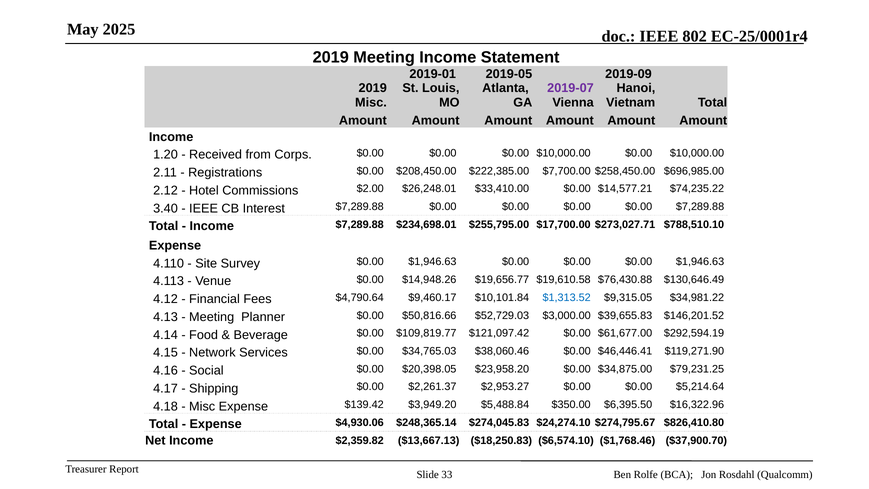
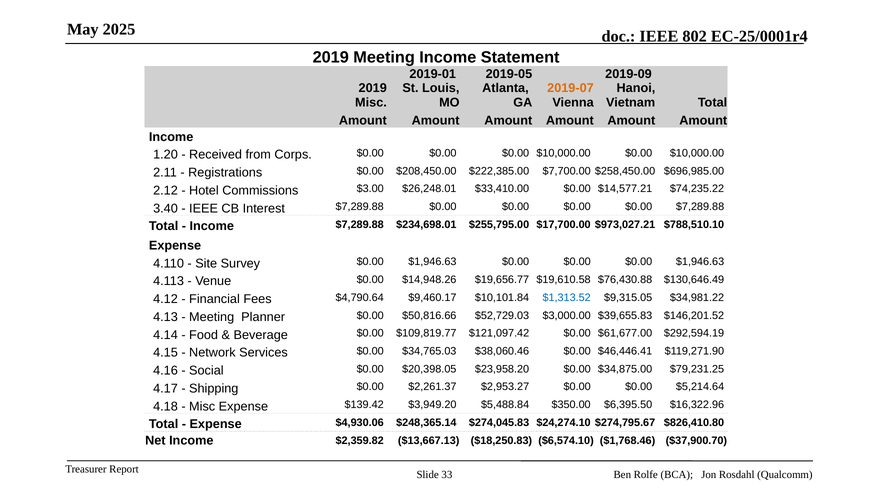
2019-07 colour: purple -> orange (570, 88)
$2.00: $2.00 -> $3.00 (370, 189)
$273,027.71: $273,027.71 -> $973,027.21 (625, 225)
